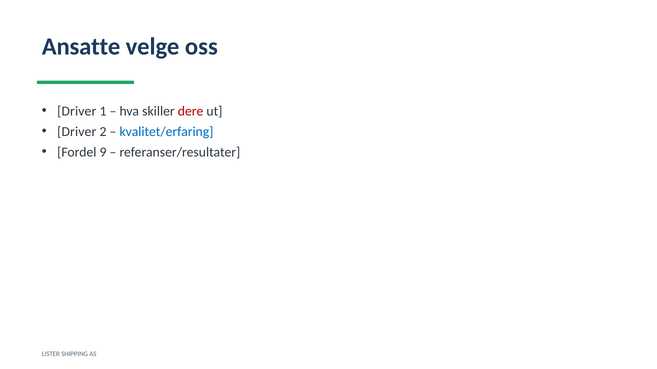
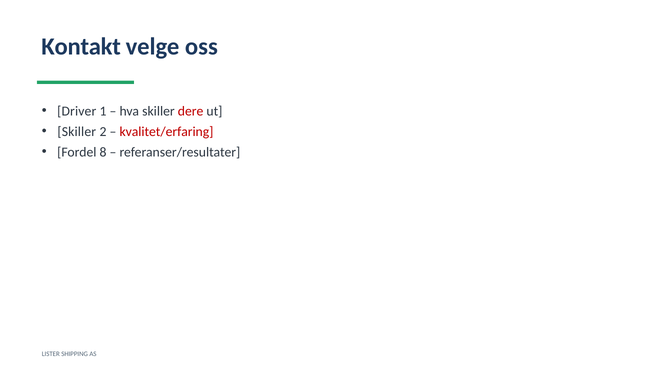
Ansatte: Ansatte -> Kontakt (81, 47)
Driver: Driver -> Skiller (77, 132)
kvalitet/erfaring colour: blue -> red (166, 132)
9: 9 -> 8 (103, 152)
